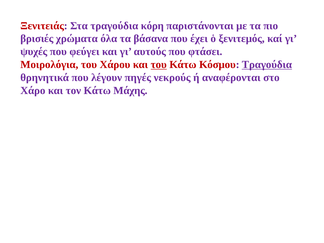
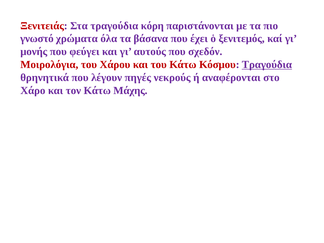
βρισιές: βρισιές -> γνωστό (37, 39)
ψυχές: ψυχές -> μονής (34, 52)
φτάσει: φτάσει -> σχεδόν (205, 52)
του underline: present -> none (159, 65)
